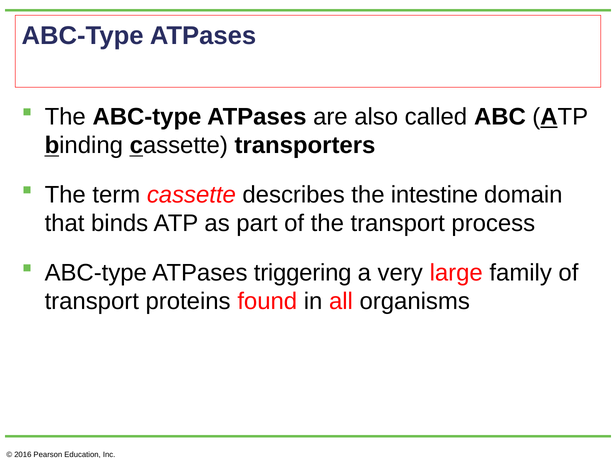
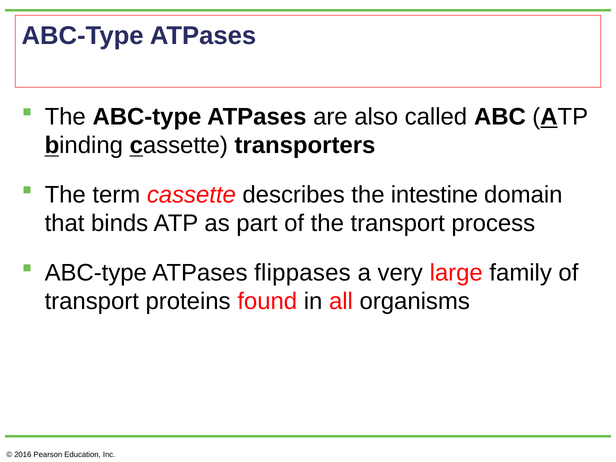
triggering: triggering -> flippases (302, 273)
